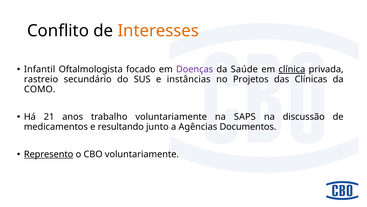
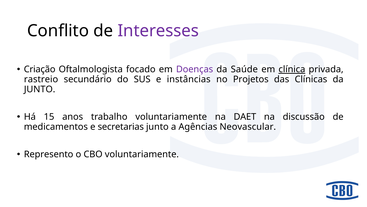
Interesses colour: orange -> purple (158, 31)
Infantil: Infantil -> Criação (40, 69)
COMO: COMO -> JUNTO (40, 89)
21: 21 -> 15 (49, 117)
SAPS: SAPS -> DAET (245, 117)
resultando: resultando -> secretarias (121, 126)
Documentos: Documentos -> Neovascular (248, 126)
Represento underline: present -> none (49, 154)
